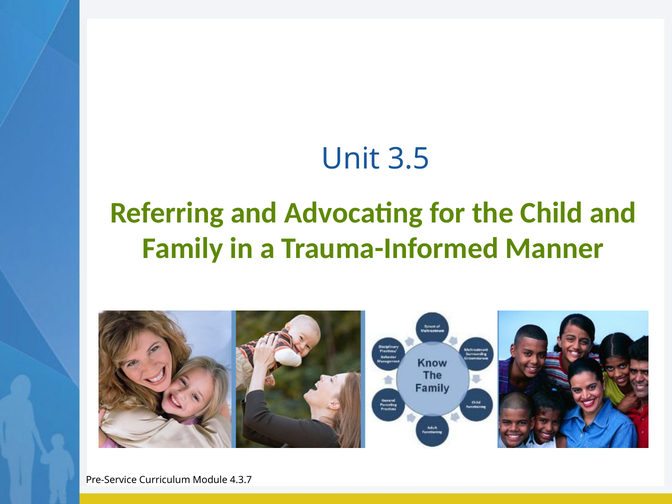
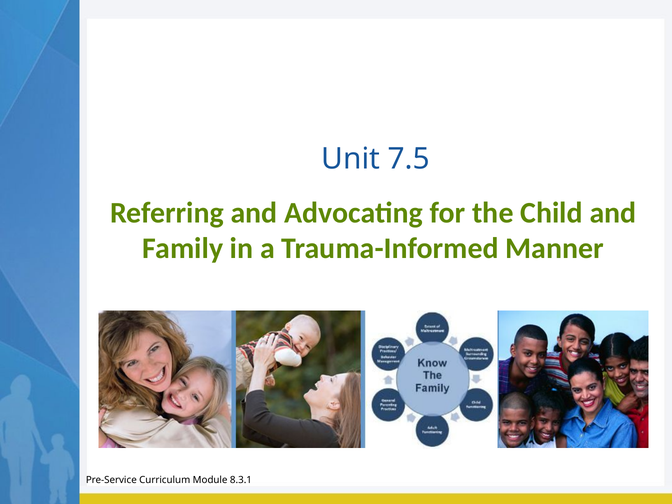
3.5: 3.5 -> 7.5 (409, 159)
4.3.7: 4.3.7 -> 8.3.1 (241, 480)
